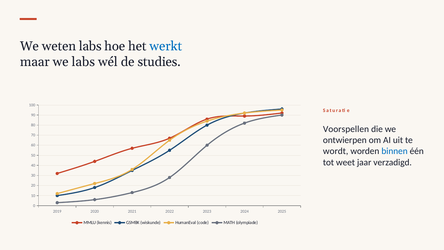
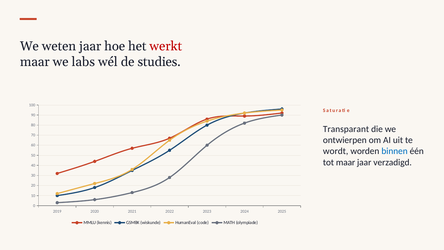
weten labs: labs -> jaar (90, 46)
werkt colour: blue -> red (166, 46)
Voorspellen: Voorspellen -> Transparant (346, 129)
tot weet: weet -> maar (346, 162)
